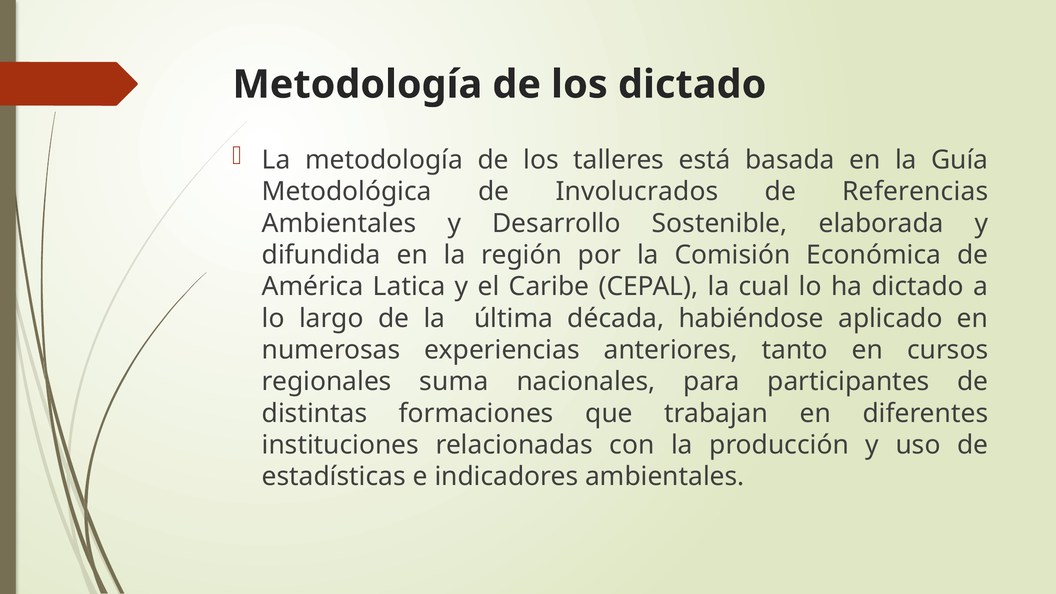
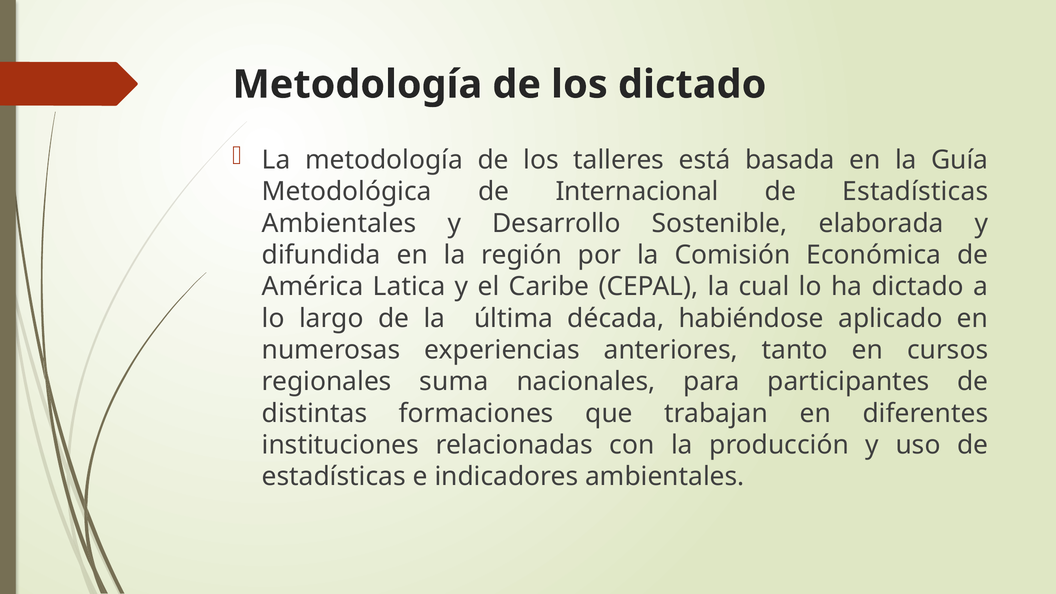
Involucrados: Involucrados -> Internacional (637, 192)
Referencias: Referencias -> Estadísticas (915, 192)
